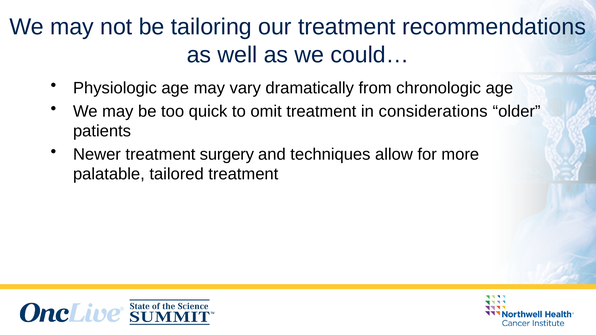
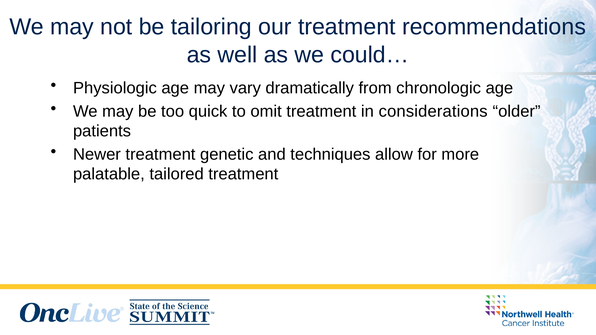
surgery: surgery -> genetic (227, 155)
